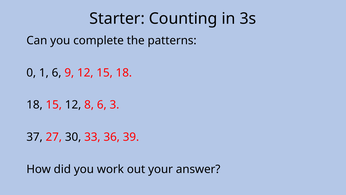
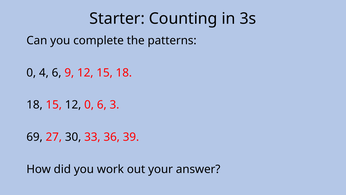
1: 1 -> 4 (44, 73)
12 8: 8 -> 0 (89, 105)
37: 37 -> 69 (35, 137)
